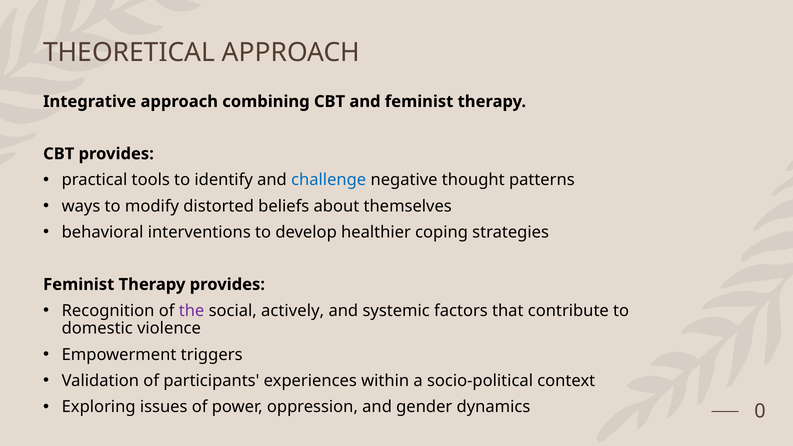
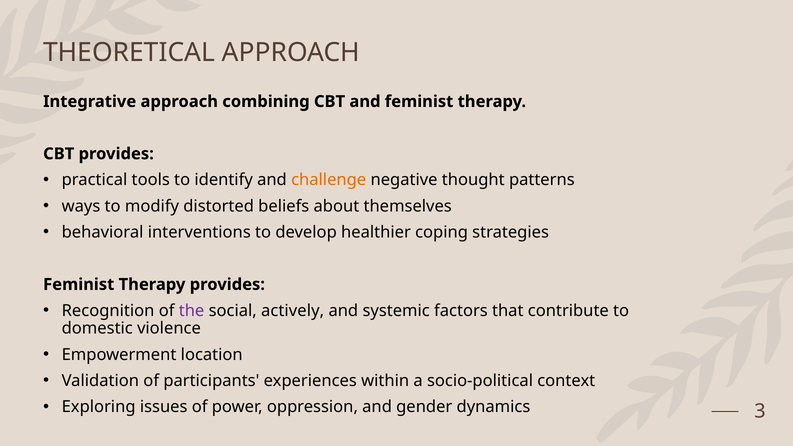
challenge colour: blue -> orange (329, 180)
triggers: triggers -> location (212, 355)
0: 0 -> 3 (760, 411)
